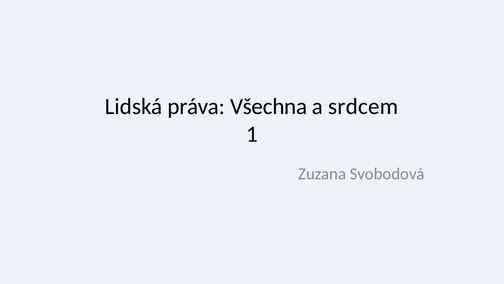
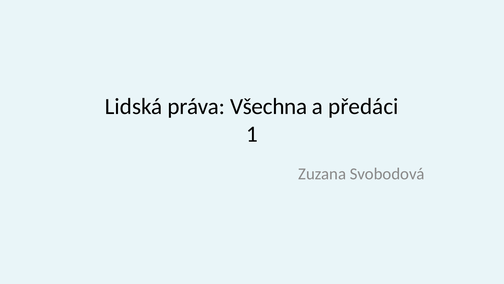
srdcem: srdcem -> předáci (363, 106)
